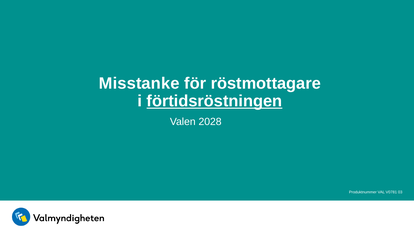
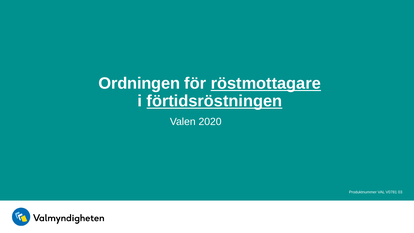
Misstanke: Misstanke -> Ordningen (139, 83)
röstmottagare underline: none -> present (266, 83)
2028: 2028 -> 2020 (210, 122)
